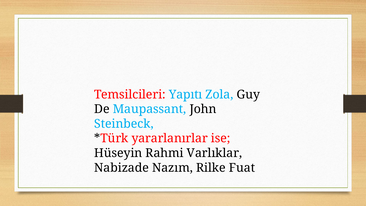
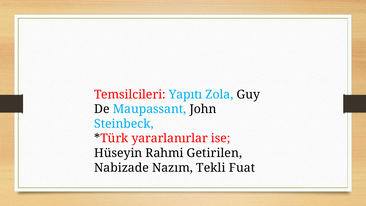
Varlıklar: Varlıklar -> Getirilen (214, 153)
Rilke: Rilke -> Tekli (211, 168)
